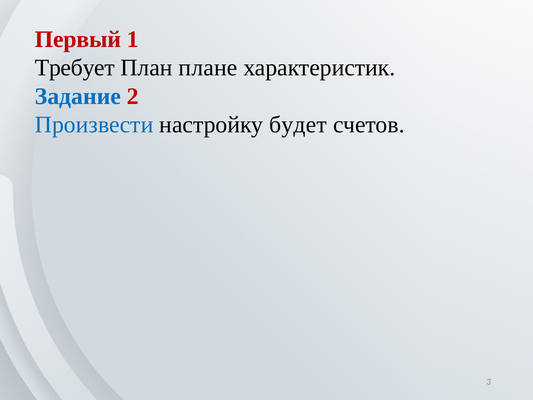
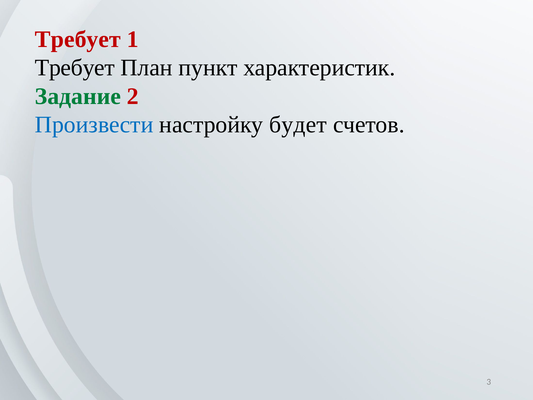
Первый: Первый -> Требует (78, 39)
плане: плане -> пункт (208, 68)
Задание colour: blue -> green (78, 96)
